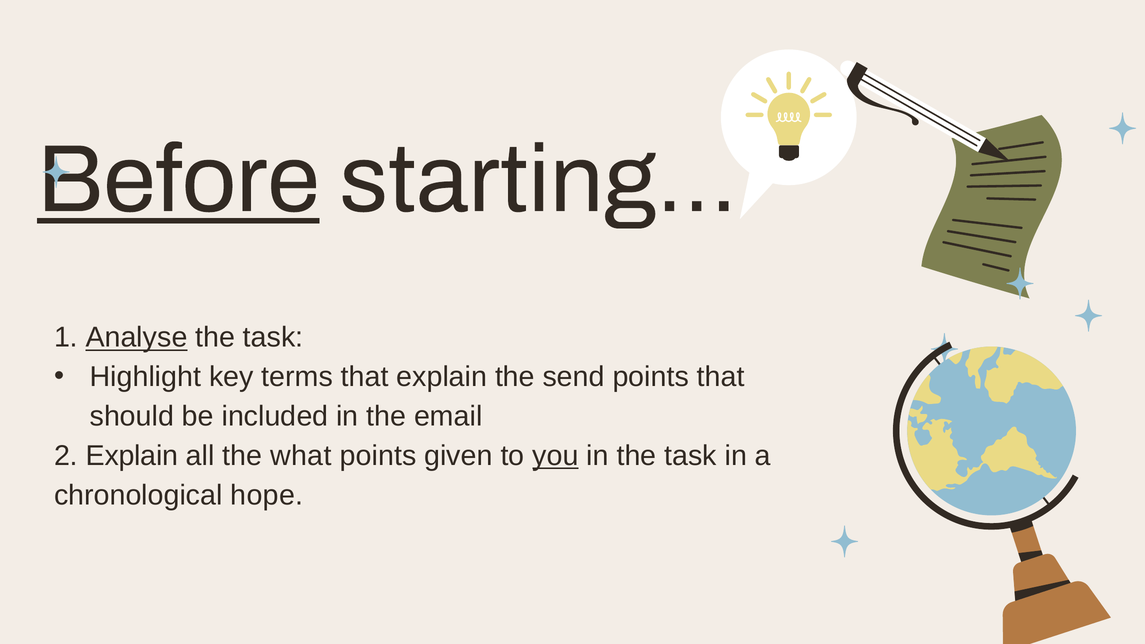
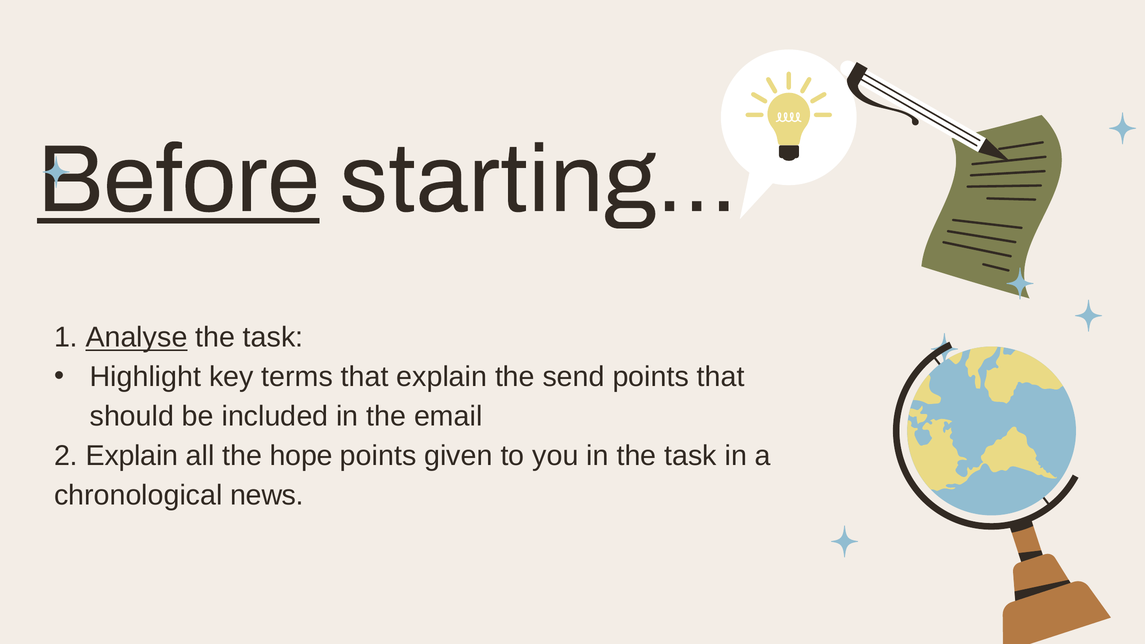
what: what -> hope (301, 456)
you underline: present -> none (555, 456)
hope: hope -> news (267, 495)
